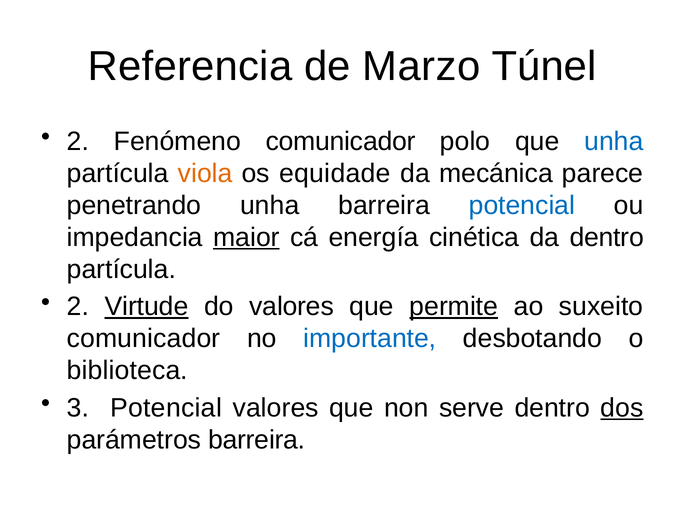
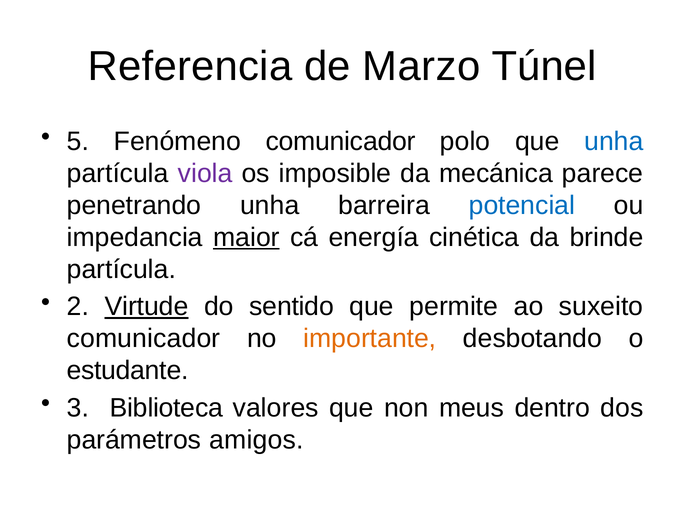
2: 2 -> 5 (78, 141)
viola colour: orange -> purple (205, 173)
equidade: equidade -> imposible (335, 173)
da dentro: dentro -> brinde (607, 237)
do valores: valores -> sentido (292, 306)
permite underline: present -> none (454, 306)
importante colour: blue -> orange (370, 338)
biblioteca: biblioteca -> estudante (127, 370)
3 Potencial: Potencial -> Biblioteca (166, 408)
serve: serve -> meus (472, 408)
dos underline: present -> none (622, 408)
parámetros barreira: barreira -> amigos (256, 440)
